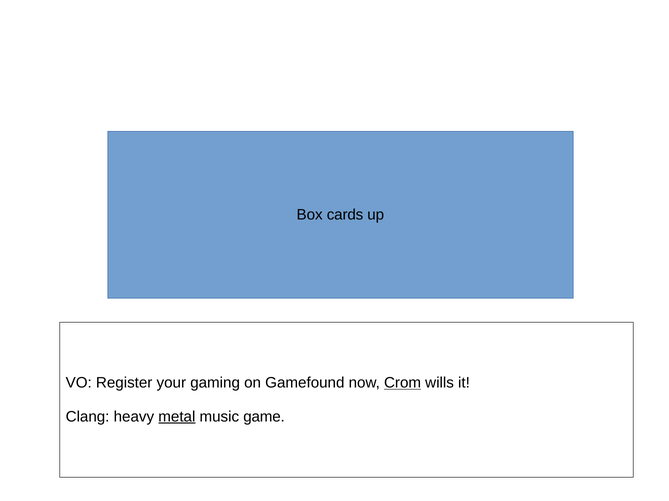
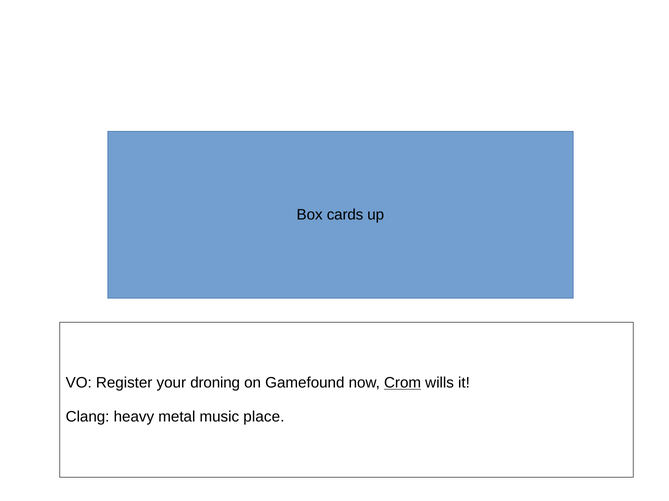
gaming: gaming -> droning (215, 383)
metal underline: present -> none (177, 417)
game: game -> place (264, 417)
